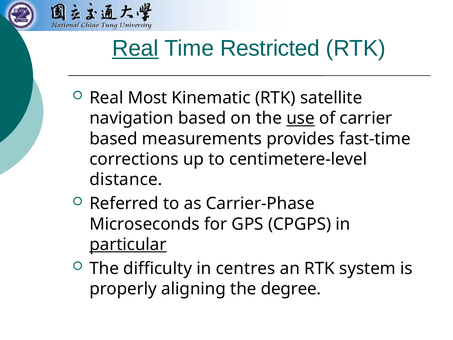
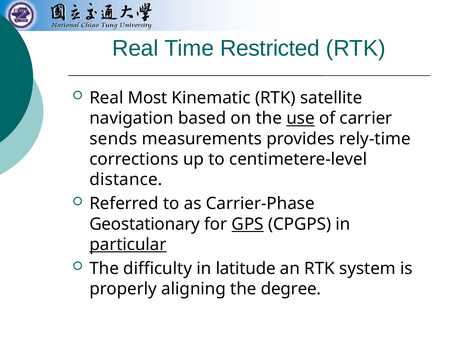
Real underline: present -> none (135, 48)
based: based -> sends (113, 139)
fast-time: fast-time -> rely-time (375, 139)
Microseconds: Microseconds -> Geostationary (145, 224)
GPS underline: none -> present (248, 224)
centres: centres -> latitude (246, 268)
